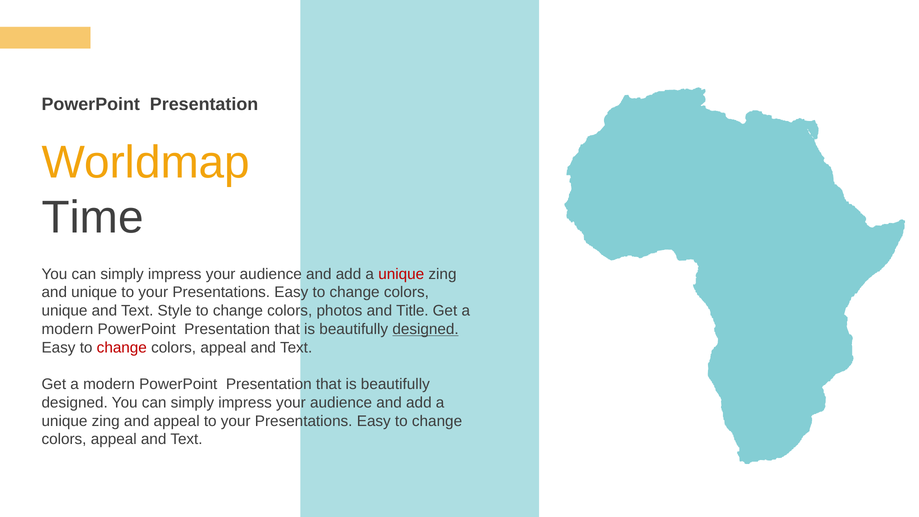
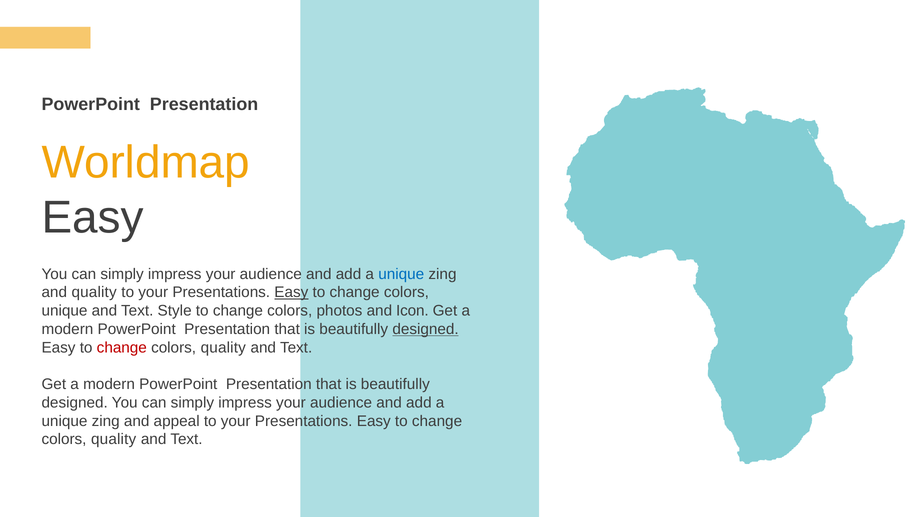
Time: Time -> Easy (93, 218)
unique colour: red -> blue (401, 274)
and unique: unique -> quality (94, 292)
Easy underline: none -> present (291, 292)
Title: Title -> Icon (412, 311)
appeal: appeal -> quality (223, 347)
appeal: appeal -> quality (114, 439)
